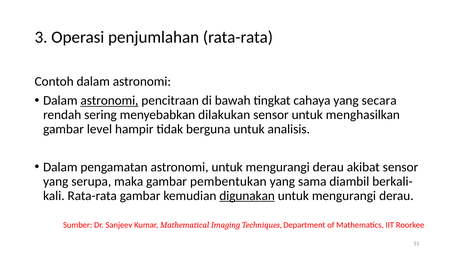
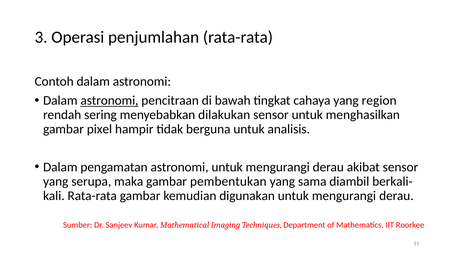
secara: secara -> region (379, 101)
level: level -> pixel (99, 129)
digunakan underline: present -> none (247, 196)
